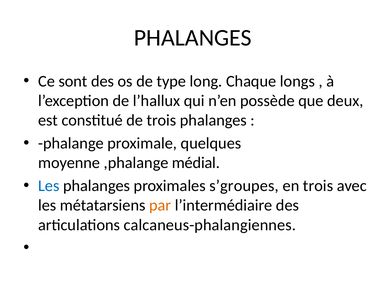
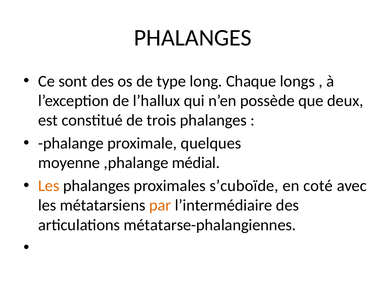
Les colour: blue -> orange (49, 186)
s’groupes: s’groupes -> s’cuboïde (244, 186)
en trois: trois -> coté (318, 186)
calcaneus-phalangiennes: calcaneus-phalangiennes -> métatarse-phalangiennes (210, 225)
